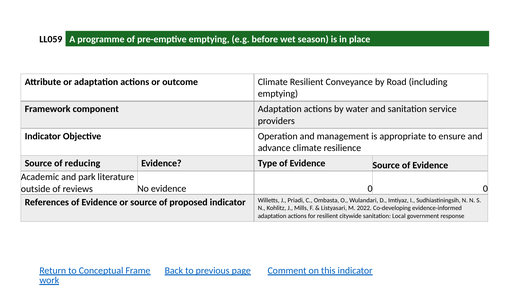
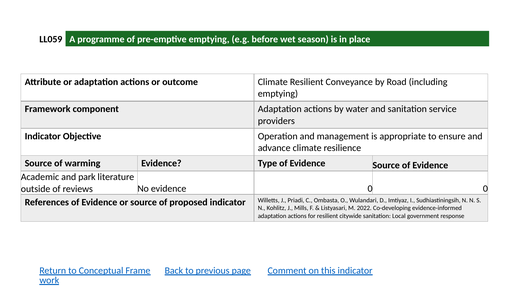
reducing: reducing -> warming (83, 164)
